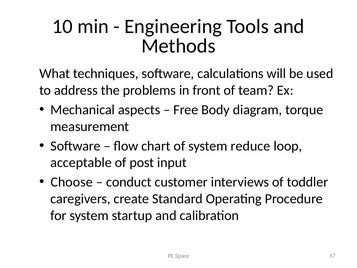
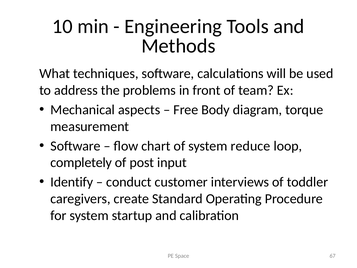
acceptable: acceptable -> completely (81, 162)
Choose: Choose -> Identify (72, 182)
